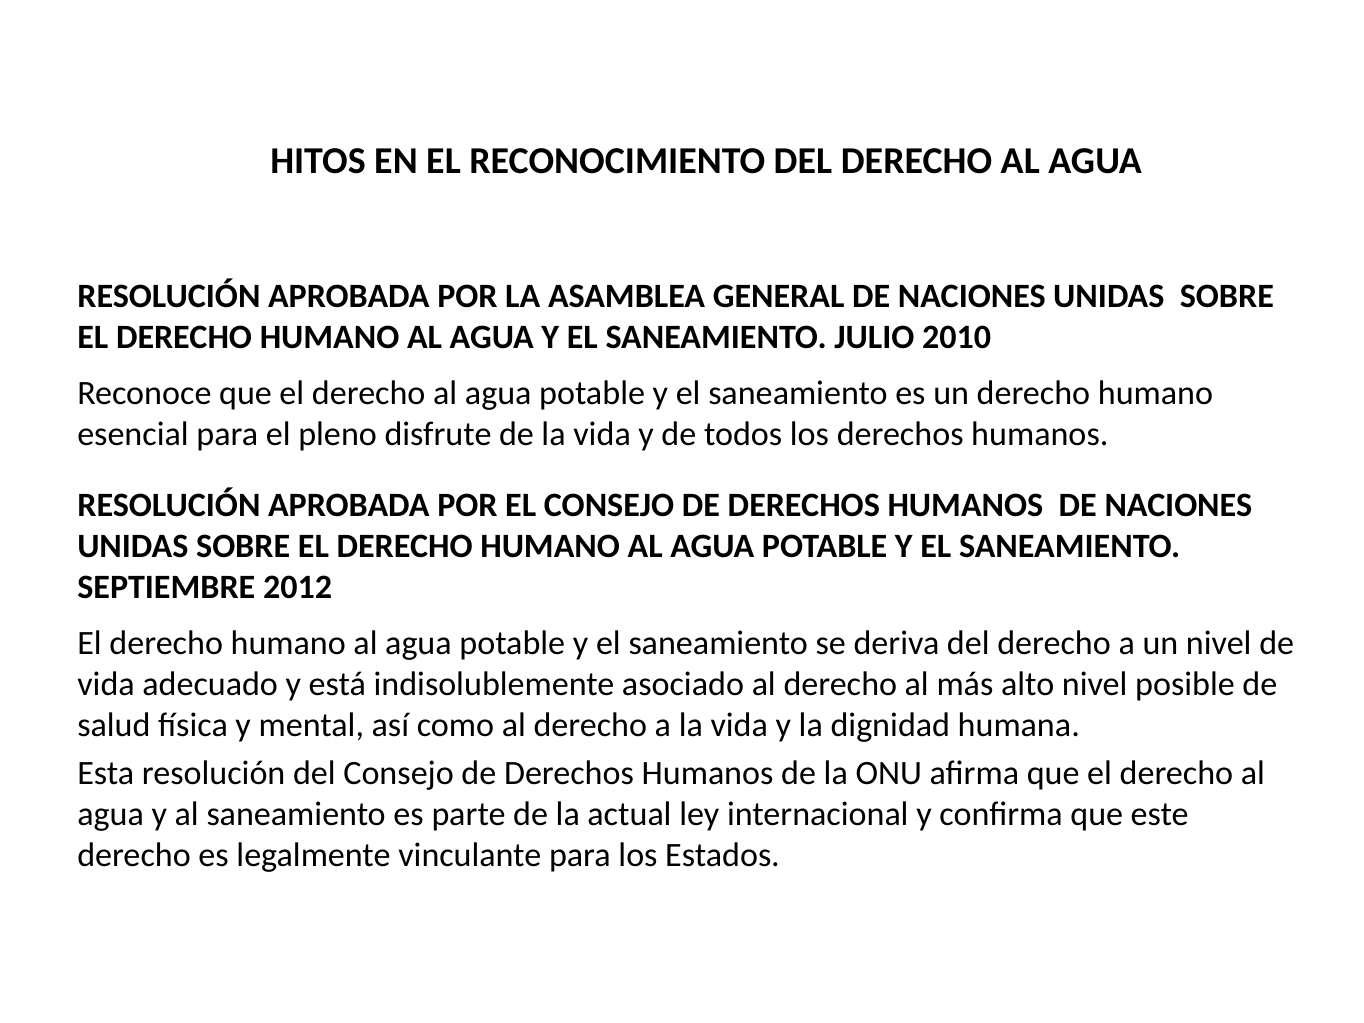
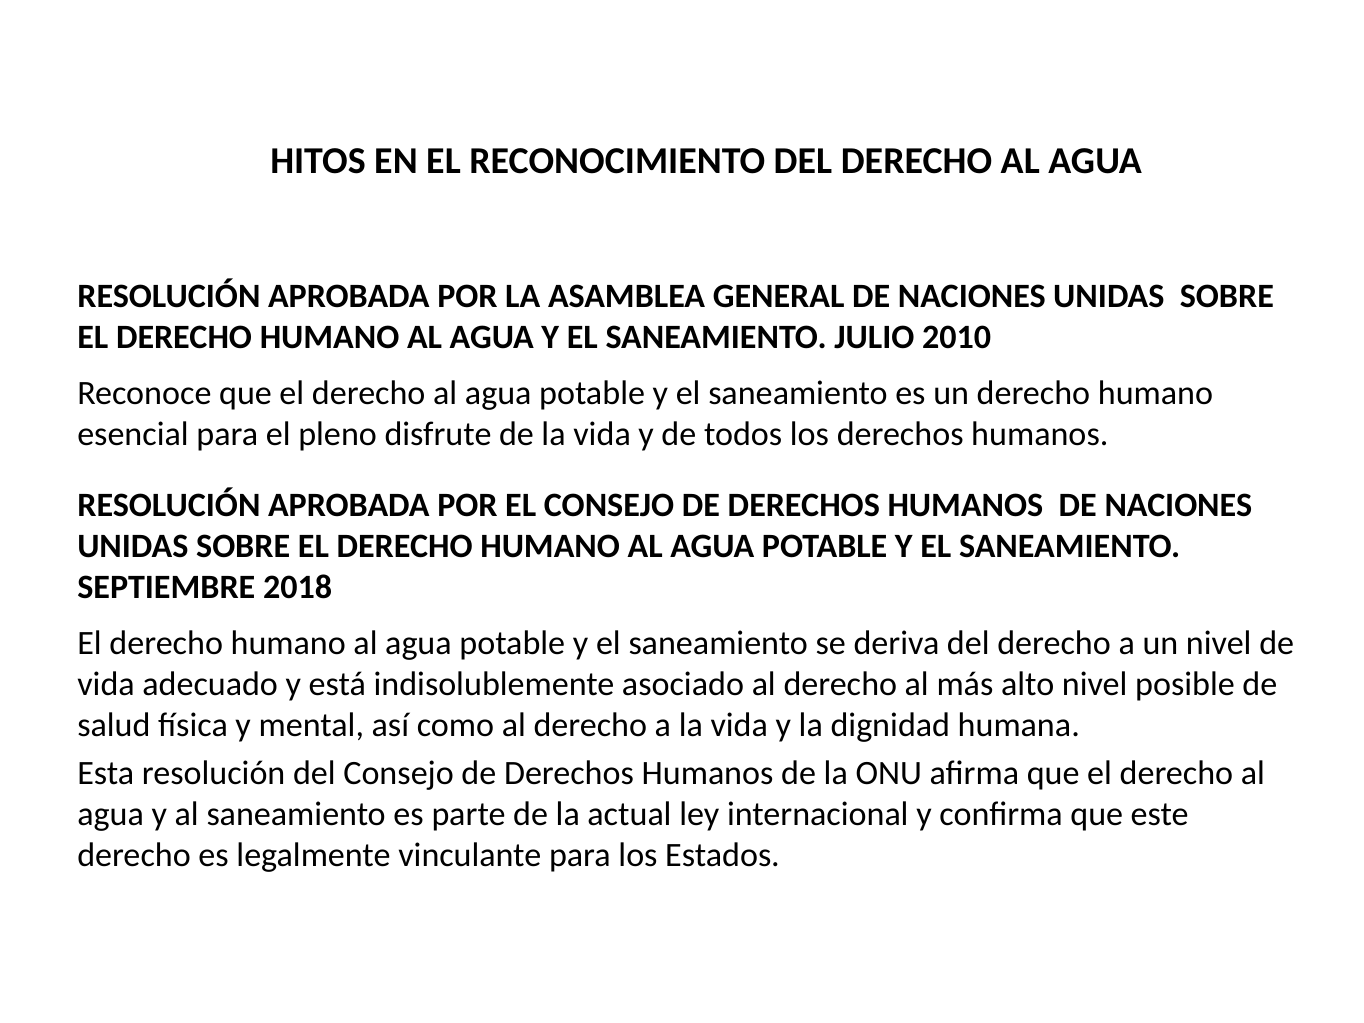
2012: 2012 -> 2018 (298, 587)
